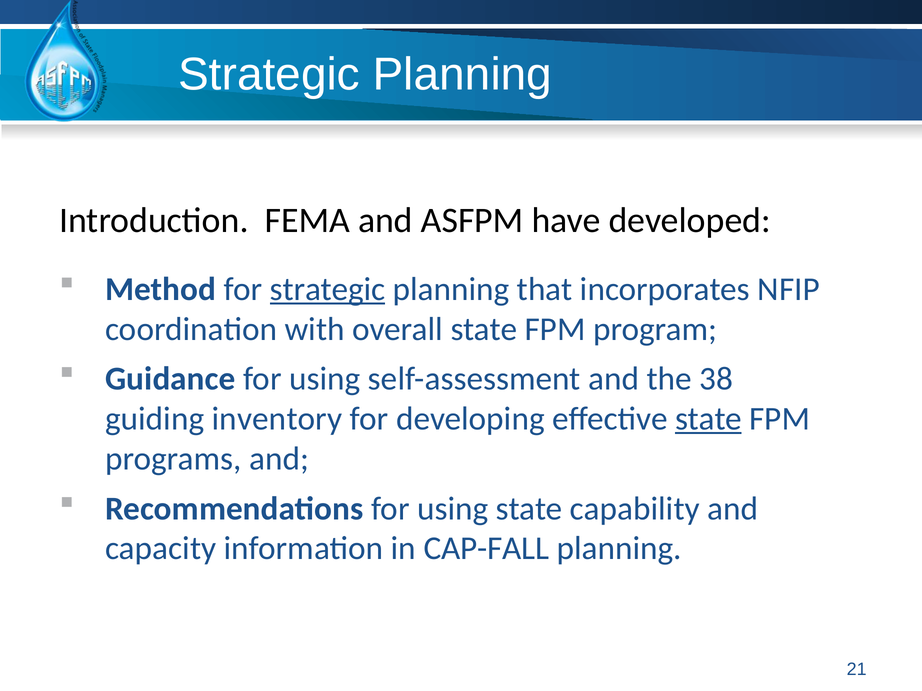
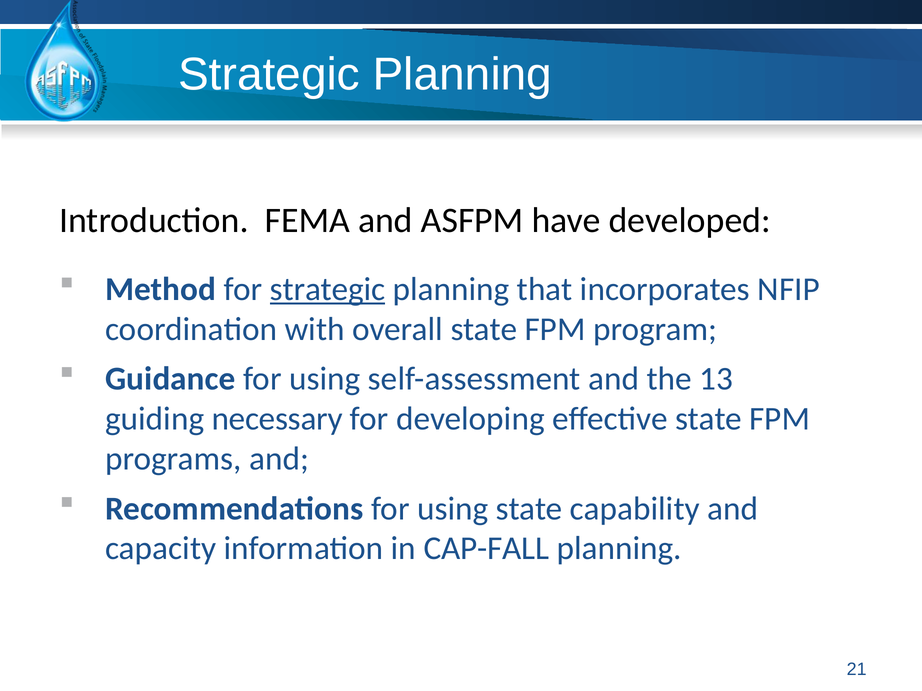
38: 38 -> 13 (716, 379)
inventory: inventory -> necessary (277, 419)
state underline: present -> none (709, 419)
